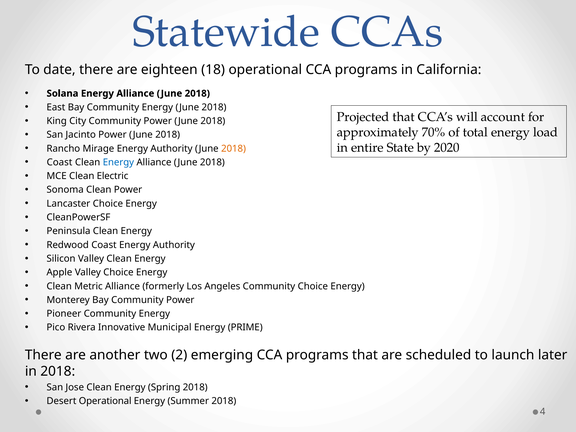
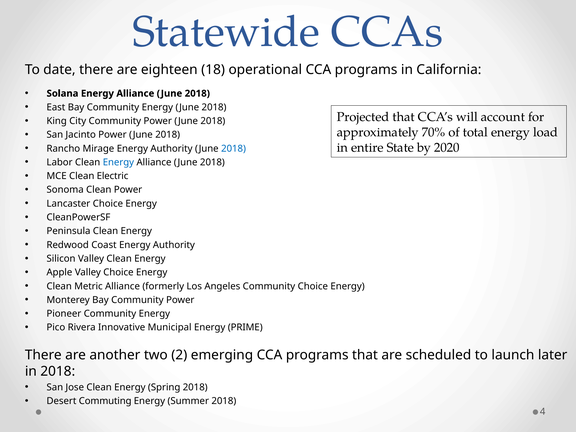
2018 colour: orange -> blue (234, 149)
Coast: Coast -> Labor (60, 162)
Desert Operational: Operational -> Commuting (105, 401)
